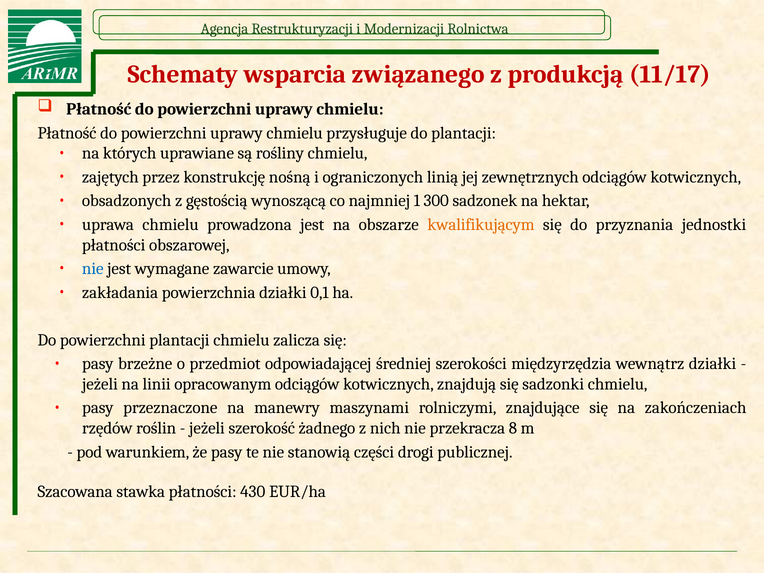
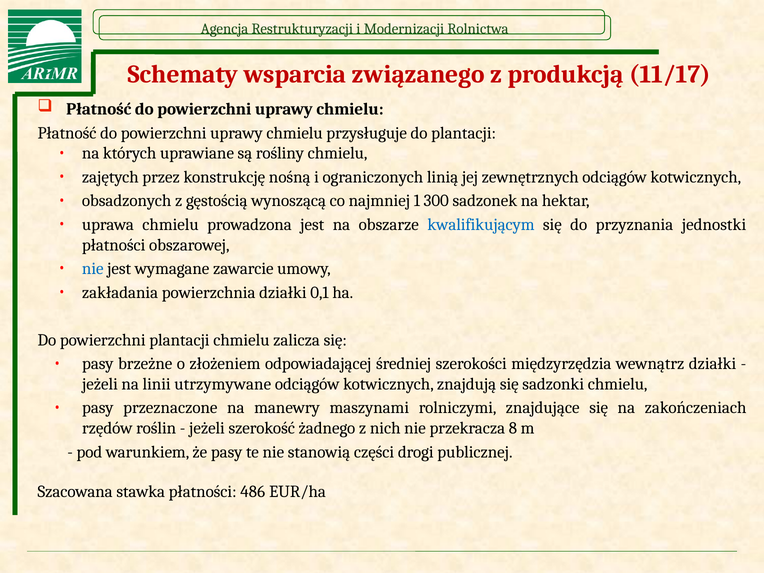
kwalifikującym colour: orange -> blue (481, 225)
przedmiot: przedmiot -> złożeniem (225, 364)
opracowanym: opracowanym -> utrzymywane (223, 384)
430: 430 -> 486 (253, 491)
